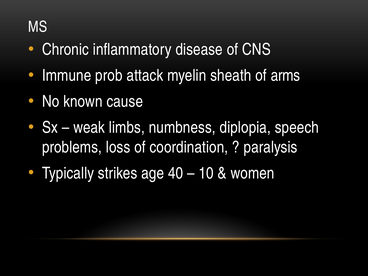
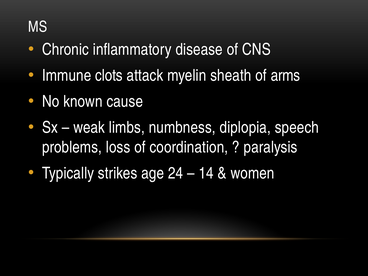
prob: prob -> clots (109, 76)
40: 40 -> 24 (176, 173)
10: 10 -> 14 (206, 173)
